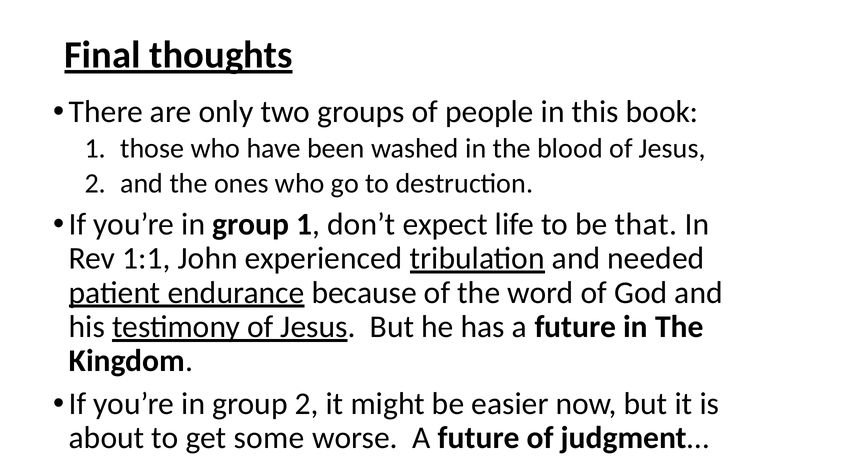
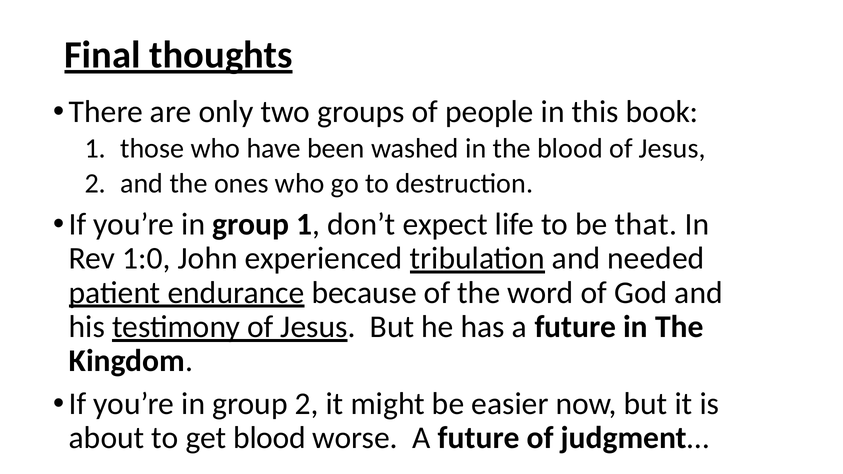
1:1: 1:1 -> 1:0 (147, 259)
get some: some -> blood (269, 438)
